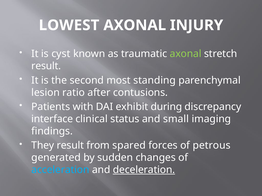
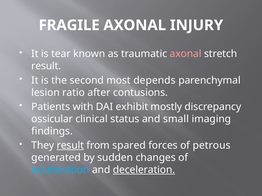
LOWEST: LOWEST -> FRAGILE (69, 25)
cyst: cyst -> tear (61, 54)
axonal colour: light green -> pink (186, 54)
standing: standing -> depends (154, 80)
during: during -> mostly (166, 107)
interface: interface -> ossicular (52, 119)
result underline: none -> present (70, 146)
